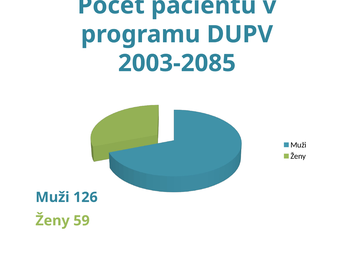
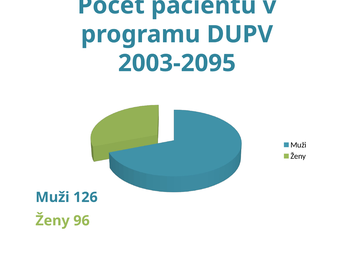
2003-2085: 2003-2085 -> 2003-2095 (177, 63)
59: 59 -> 96 (82, 221)
